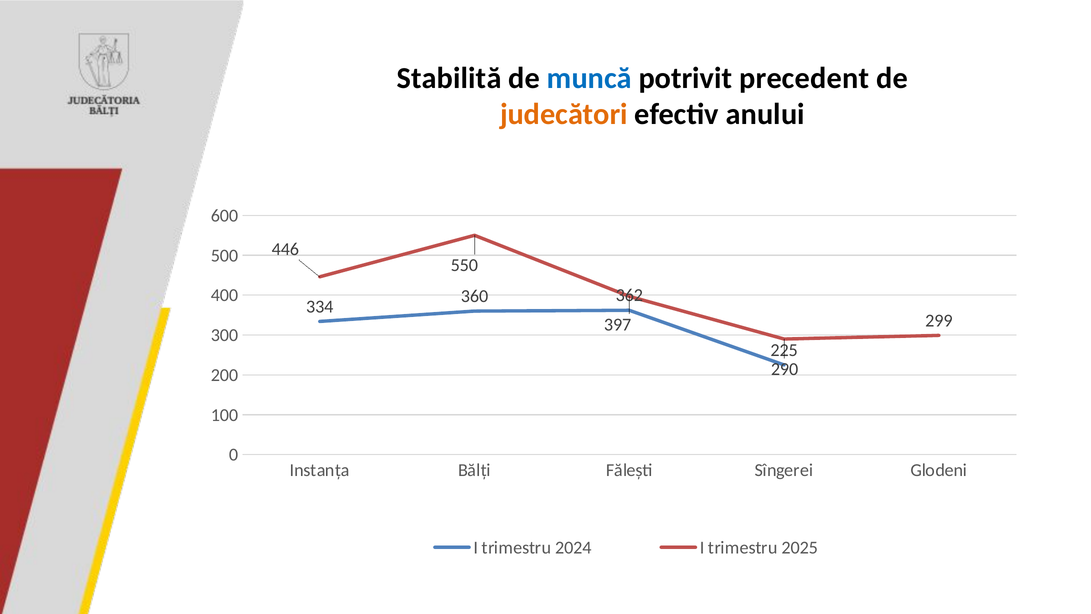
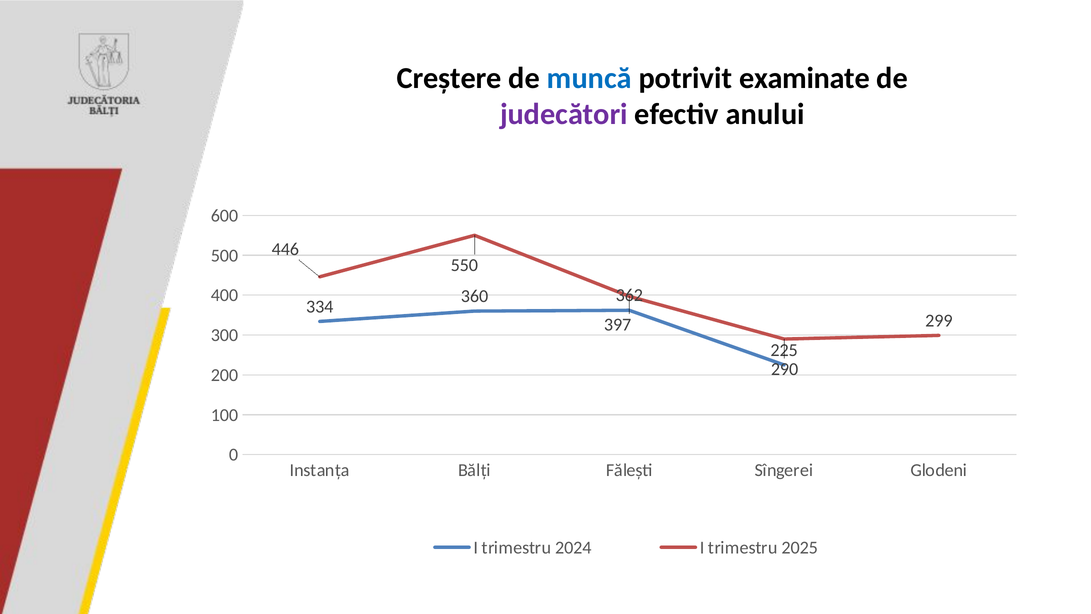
Stabilită: Stabilită -> Creștere (449, 78)
precedent: precedent -> examinate (804, 78)
judecători colour: orange -> purple (564, 114)
